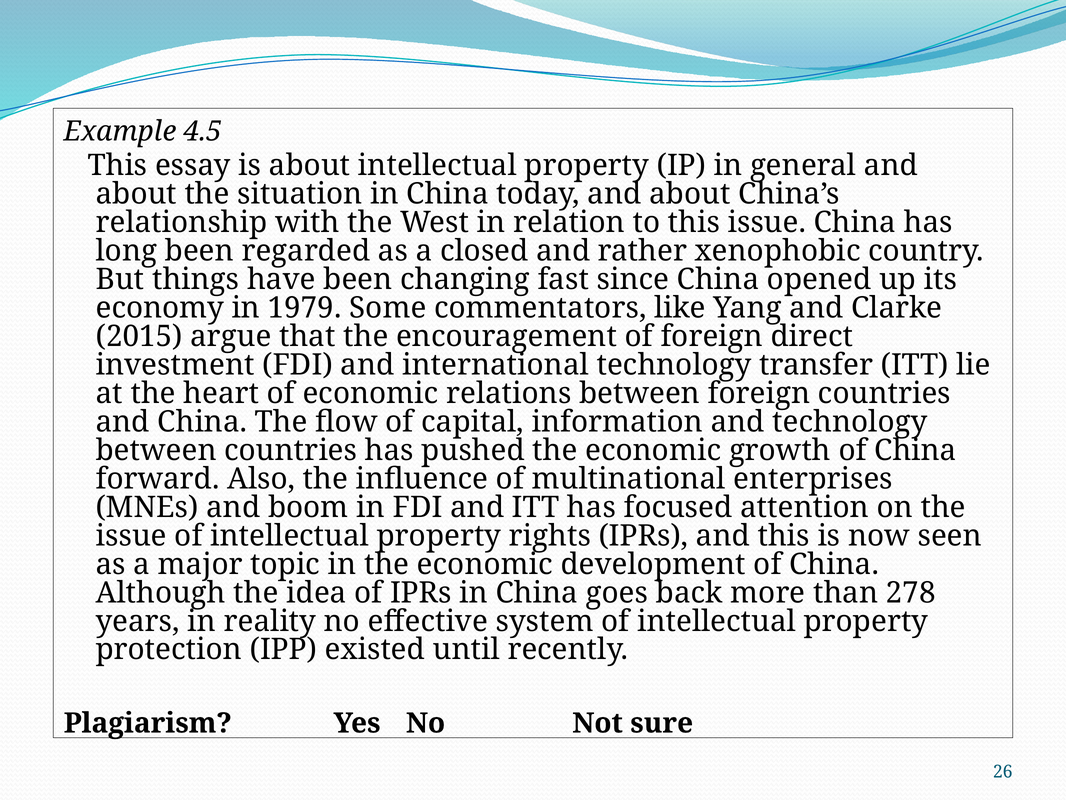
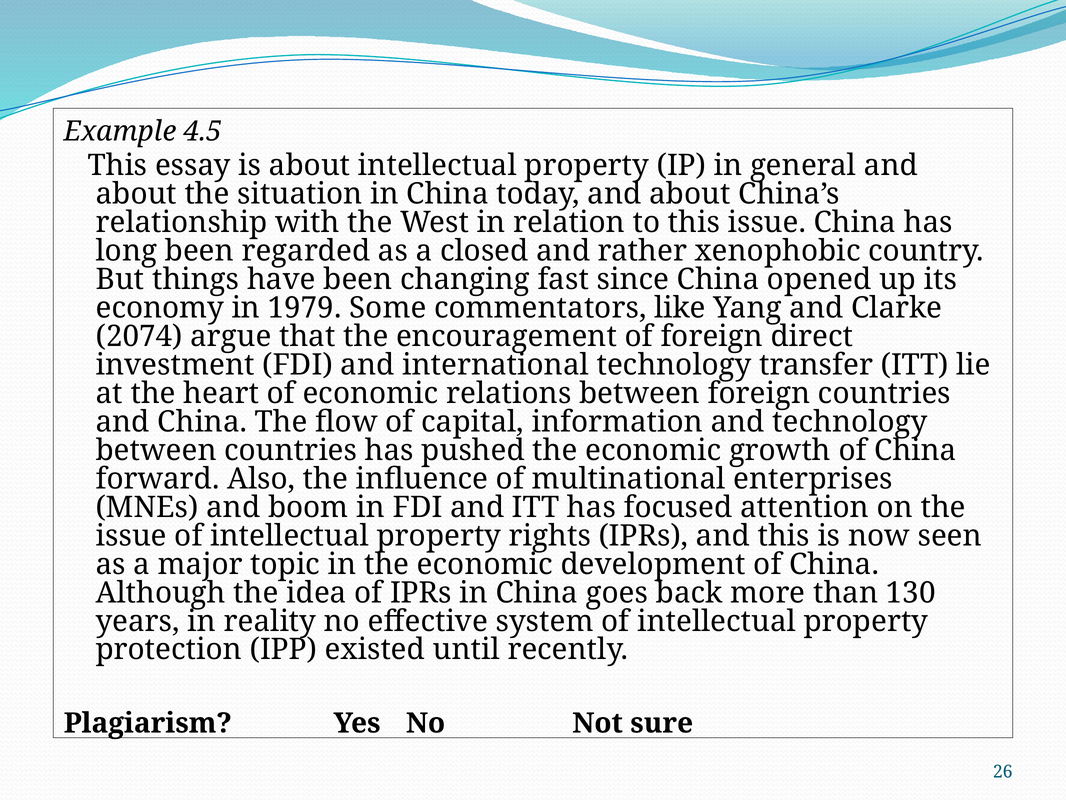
2015: 2015 -> 2074 (139, 336)
278: 278 -> 130 (911, 592)
